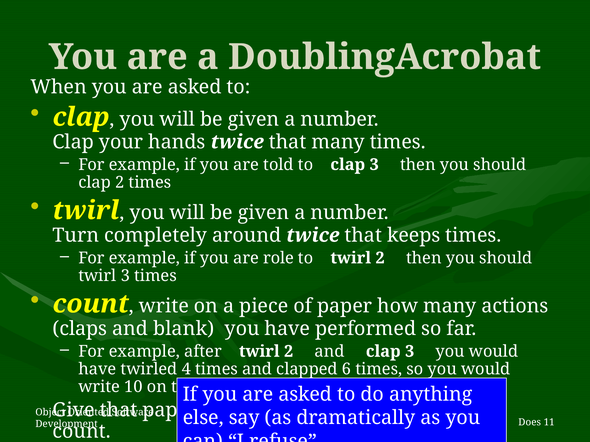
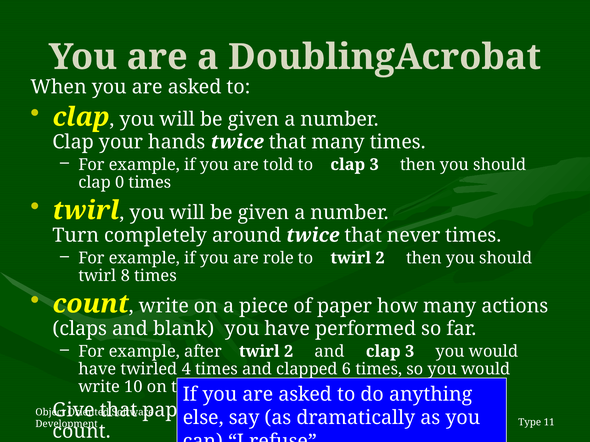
clap 2: 2 -> 0 (120, 182)
keeps: keeps -> never (414, 236)
twirl 3: 3 -> 8 (125, 276)
Does: Does -> Type (530, 423)
